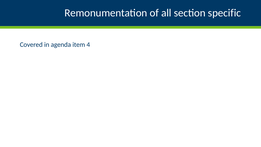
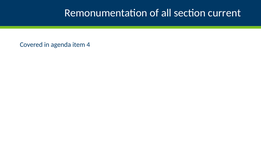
specific: specific -> current (224, 13)
